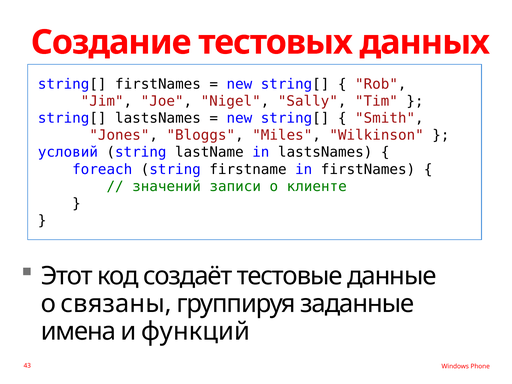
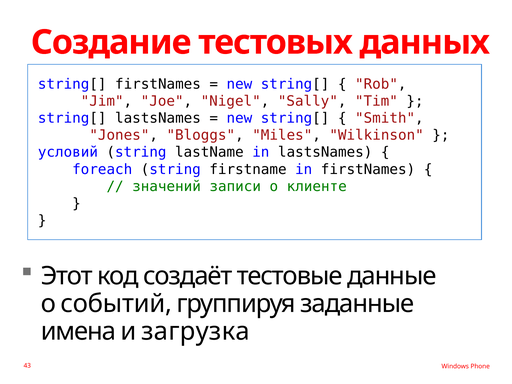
связаны: связаны -> событий (116, 304)
функций: функций -> загрузка (195, 331)
